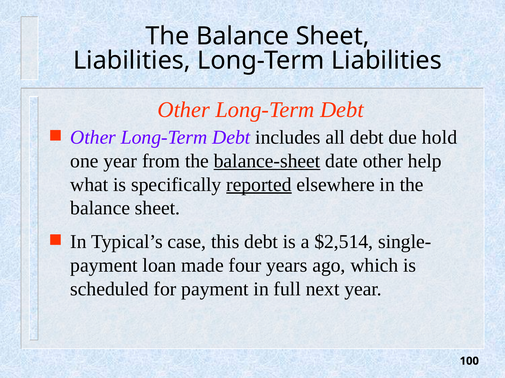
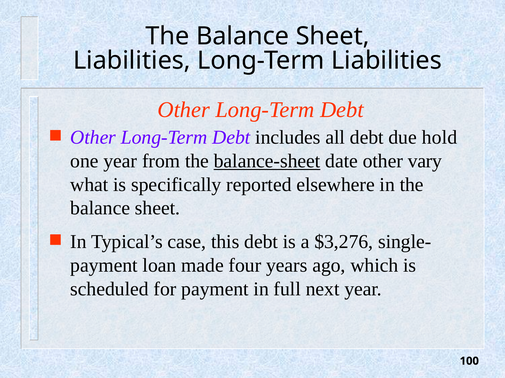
help: help -> vary (425, 161)
reported underline: present -> none (259, 185)
$2,514: $2,514 -> $3,276 (344, 242)
